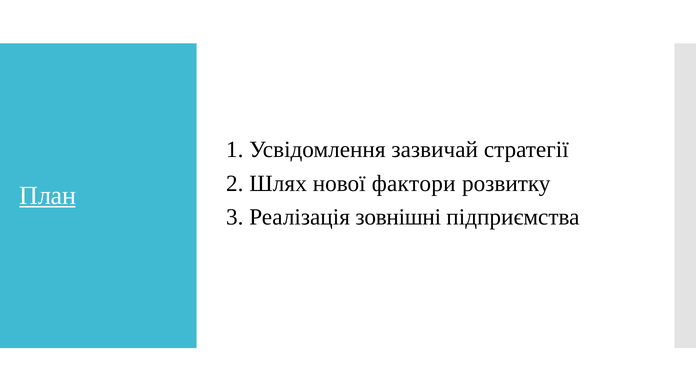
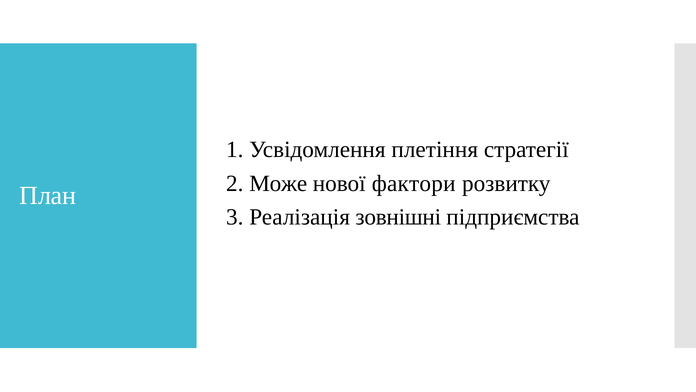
зазвичай: зазвичай -> плетіння (435, 149)
Шлях: Шлях -> Може (278, 183)
План underline: present -> none (48, 195)
